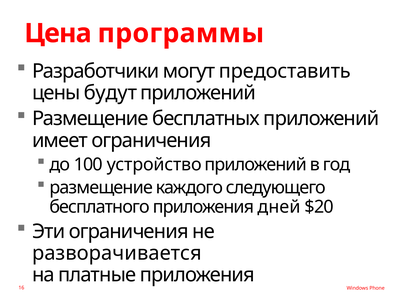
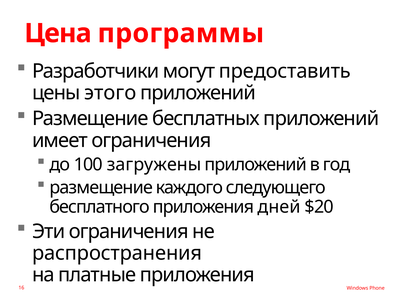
будут: будут -> этого (110, 93)
устройство: устройство -> загружены (154, 164)
разворачивается: разворачивается -> распространения (117, 253)
